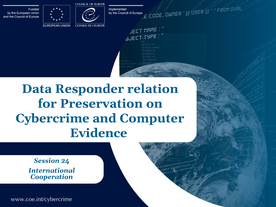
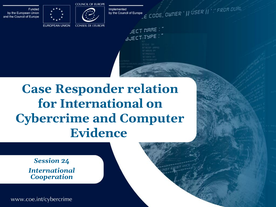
Data: Data -> Case (37, 89)
for Preservation: Preservation -> International (101, 104)
